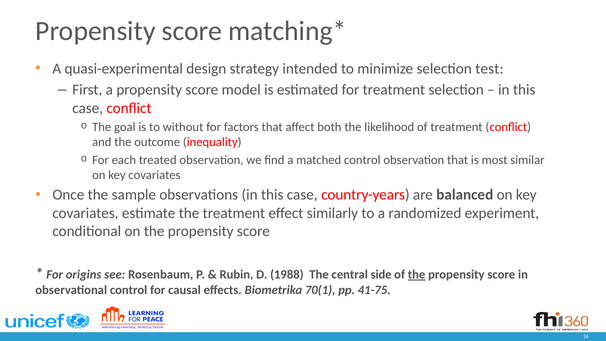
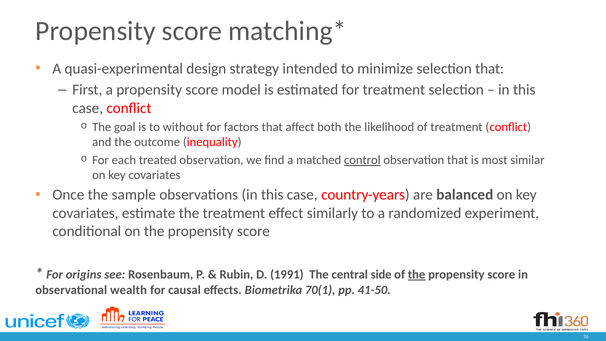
selection test: test -> that (490, 69)
control underline: none -> present (362, 160)
1988: 1988 -> 1991 (287, 275)
observational control: control -> wealth (129, 290)
41-75: 41-75 -> 41-50 (374, 290)
